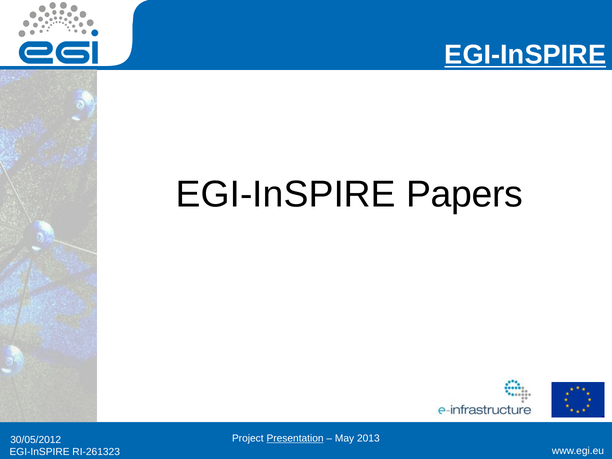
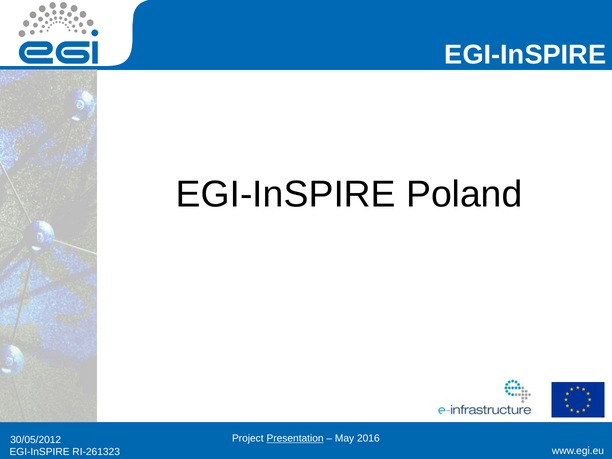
EGI-InSPIRE underline: present -> none (525, 55)
Papers: Papers -> Poland (464, 194)
2013: 2013 -> 2016 (368, 438)
